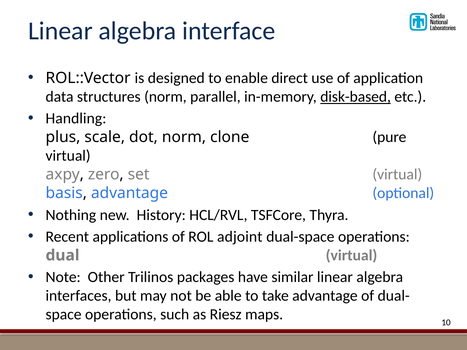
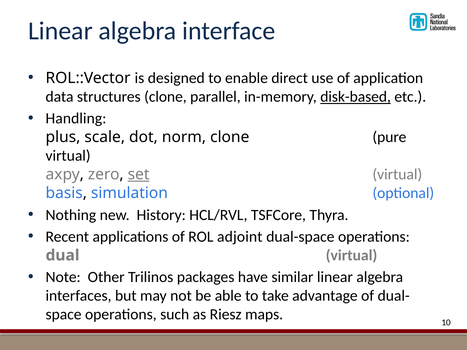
structures norm: norm -> clone (165, 97)
set underline: none -> present (139, 175)
basis advantage: advantage -> simulation (129, 193)
